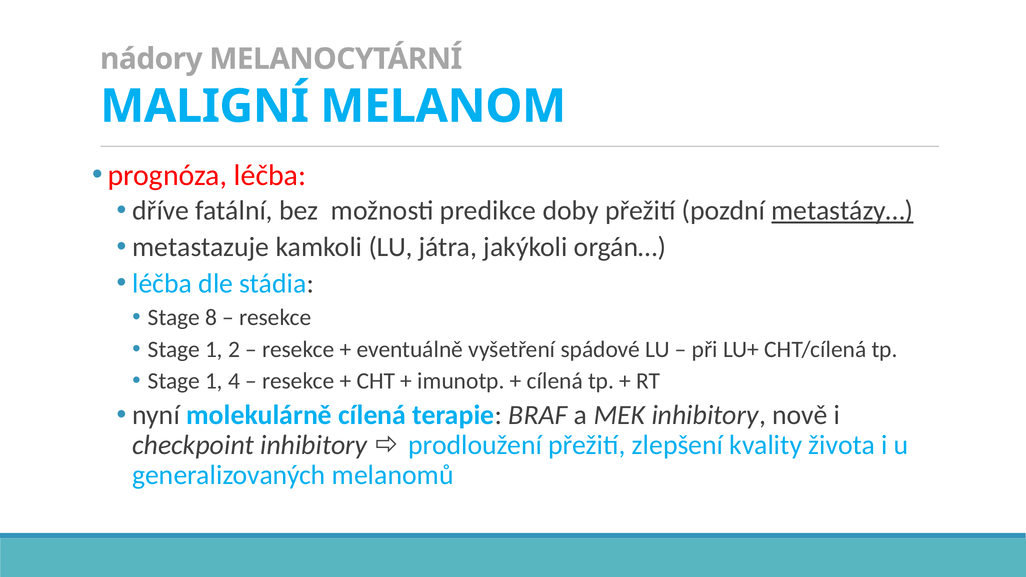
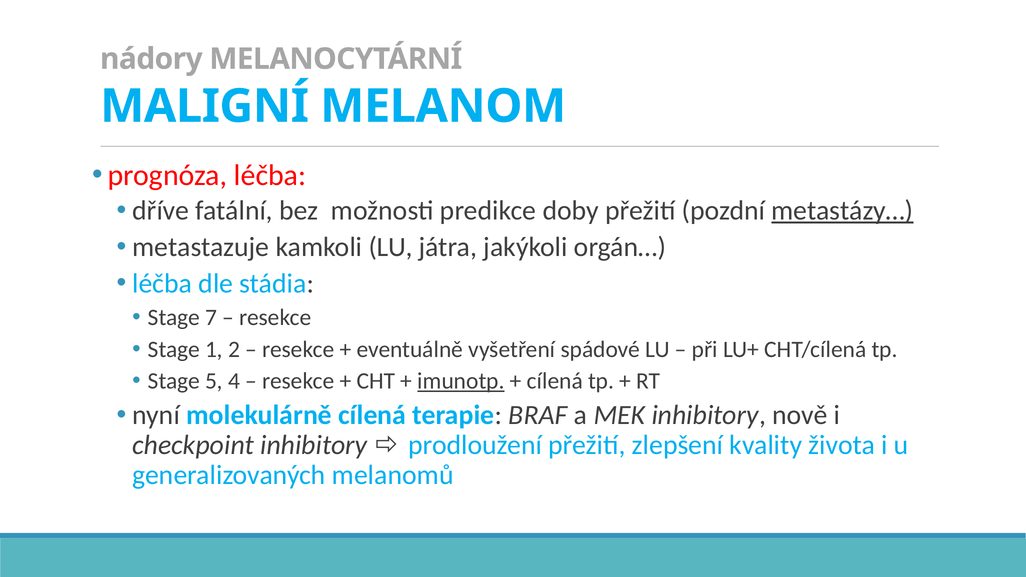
8: 8 -> 7 (211, 318)
1: 1 -> 5 (214, 381)
imunotp underline: none -> present (461, 381)
